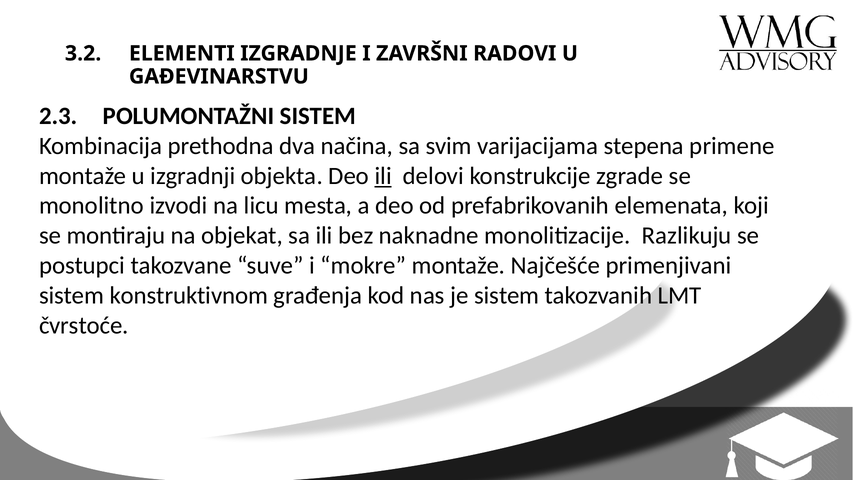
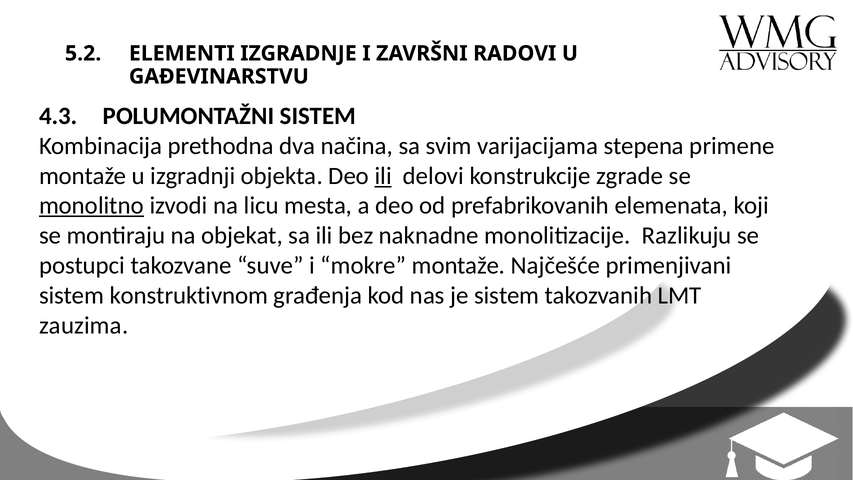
3.2: 3.2 -> 5.2 (83, 53)
2.3: 2.3 -> 4.3 (58, 116)
monolitno underline: none -> present (91, 206)
čvrstoće: čvrstoće -> zauzima (84, 325)
